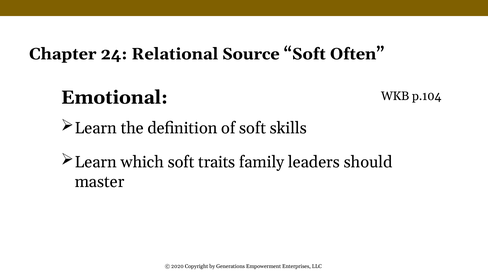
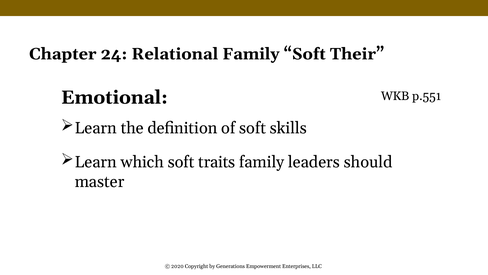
Relational Source: Source -> Family (251, 54)
Often: Often -> Their (357, 54)
p.104: p.104 -> p.551 (427, 96)
